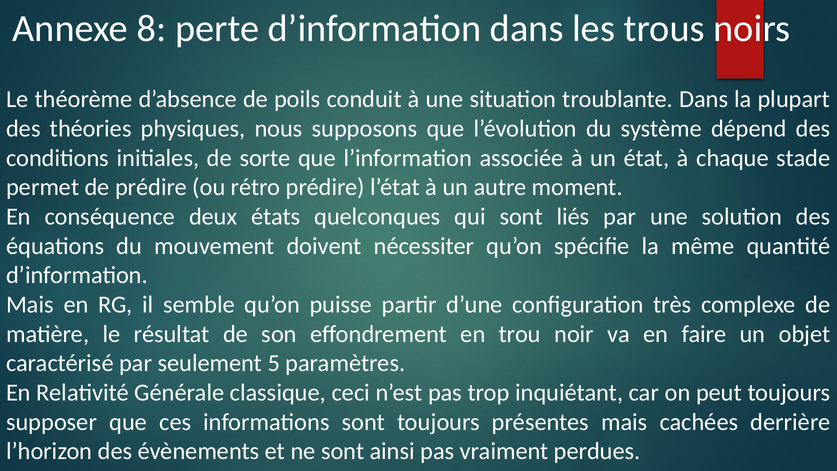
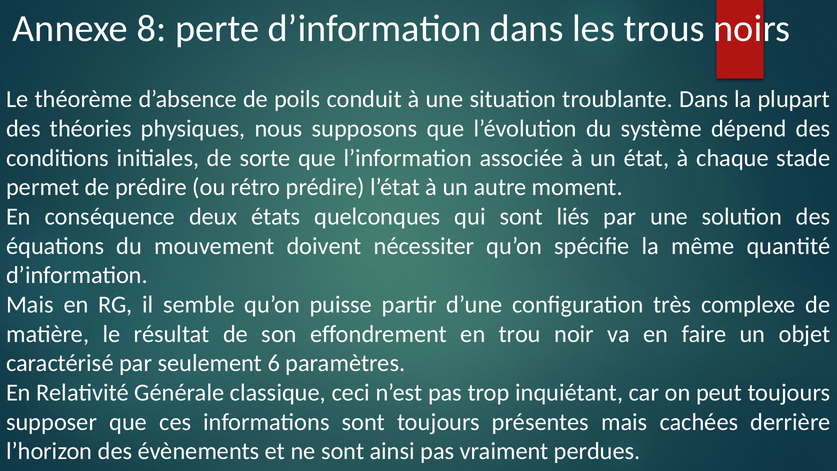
5: 5 -> 6 (274, 363)
